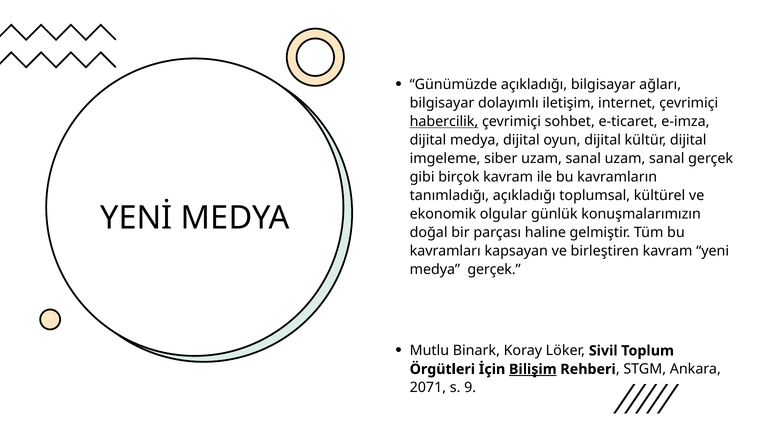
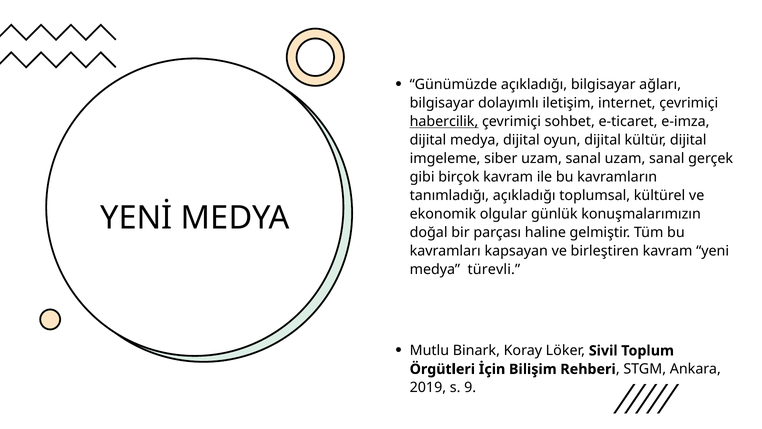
medya gerçek: gerçek -> türevli (494, 269)
Bilişim underline: present -> none (533, 369)
2071: 2071 -> 2019 (428, 387)
